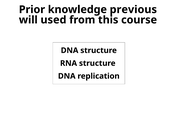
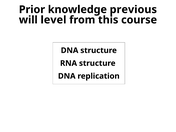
used: used -> level (53, 20)
